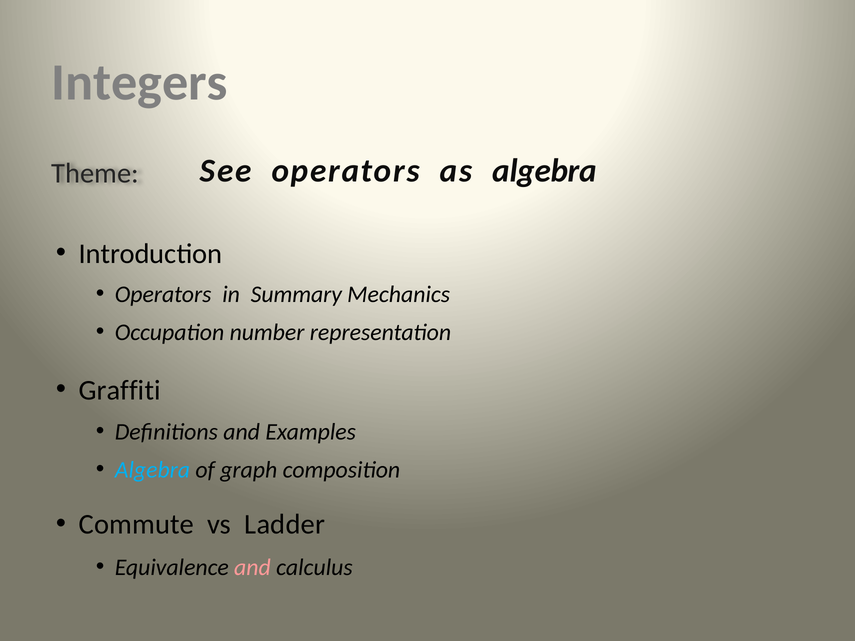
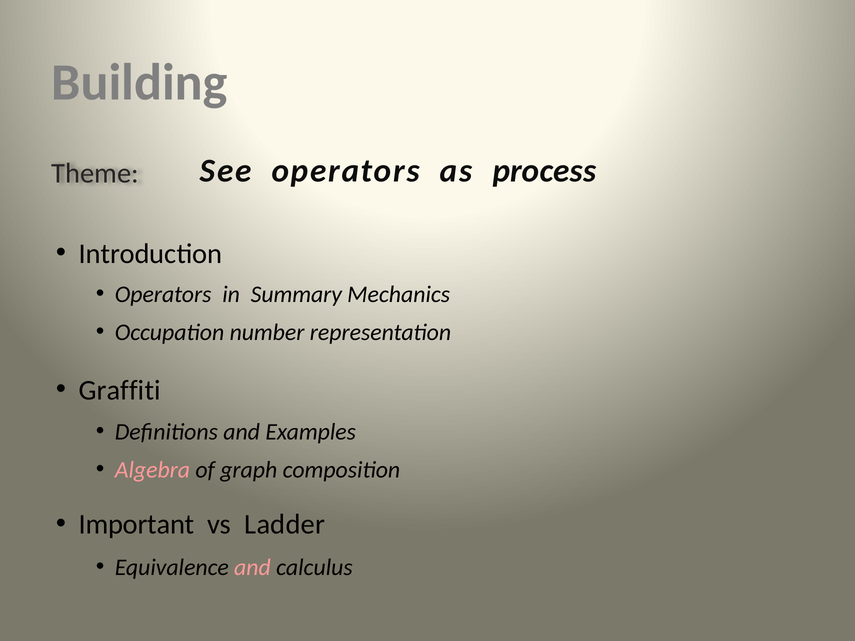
Integers: Integers -> Building (139, 83)
as algebra: algebra -> process (544, 171)
Algebra colour: light blue -> pink (152, 470)
Commute: Commute -> Important (137, 524)
